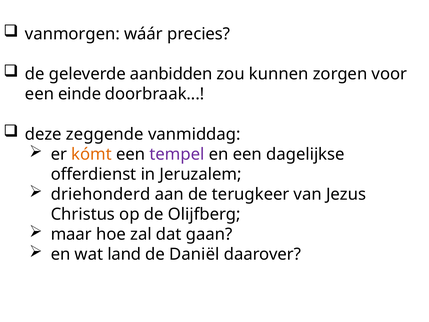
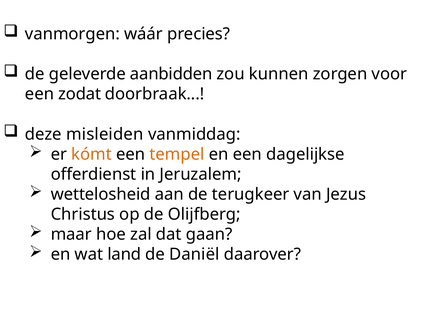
einde: einde -> zodat (80, 94)
zeggende: zeggende -> misleiden (105, 134)
tempel colour: purple -> orange (177, 154)
driehonderd: driehonderd -> wettelosheid (101, 194)
